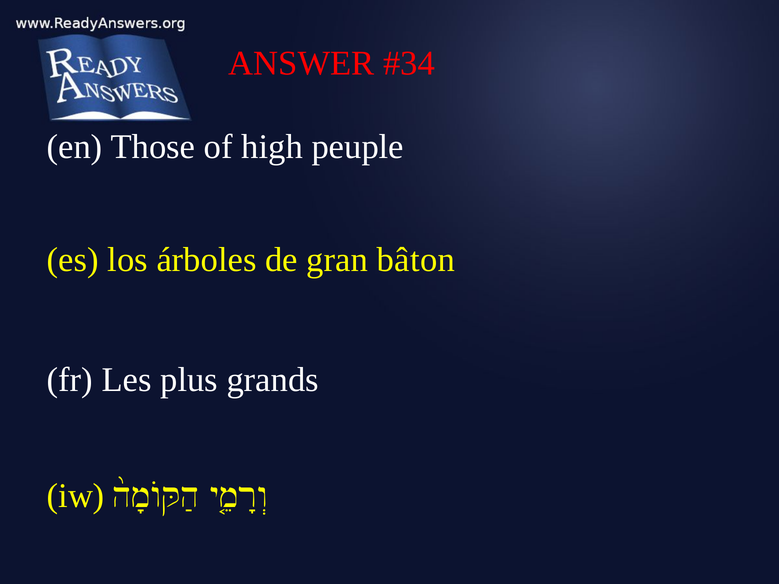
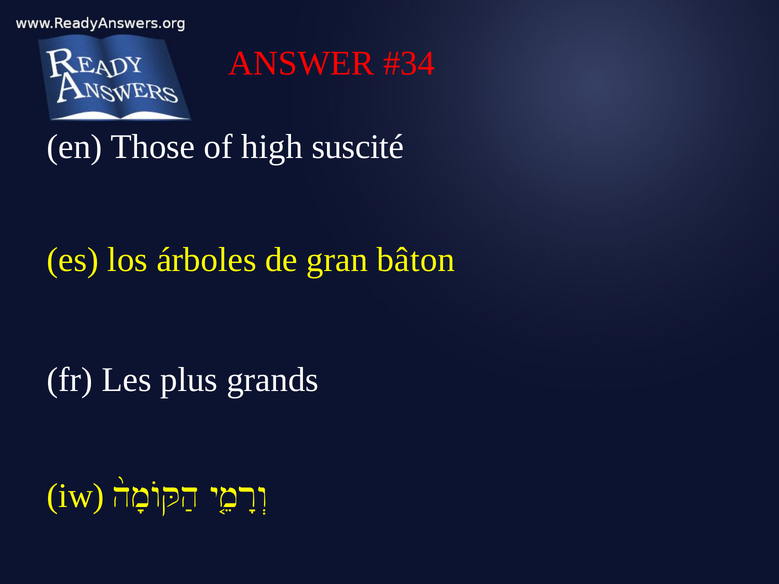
peuple: peuple -> suscité (358, 147)
